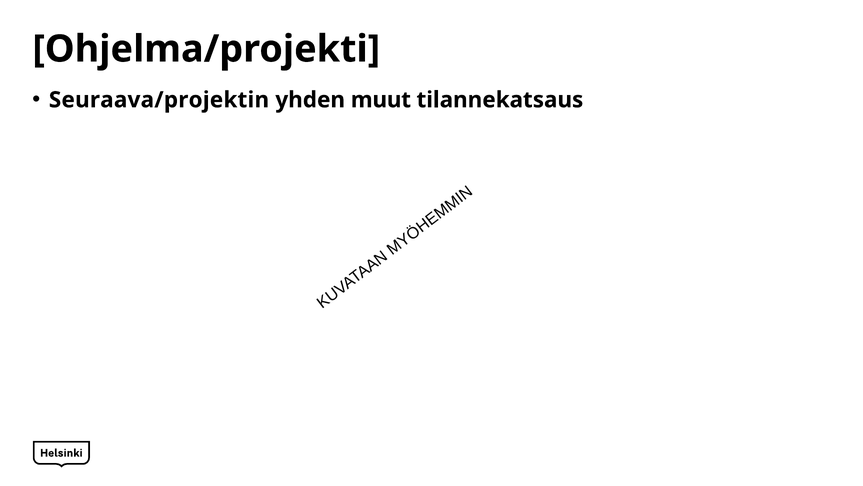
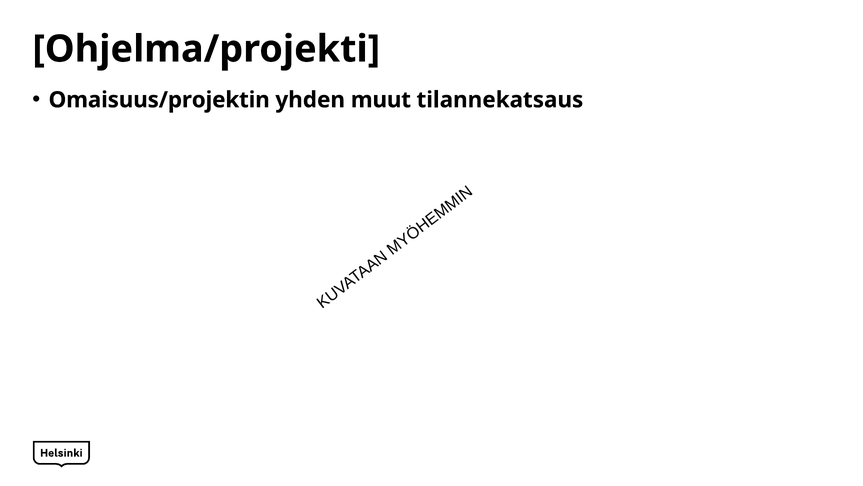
Seuraava/projektin: Seuraava/projektin -> Omaisuus/projektin (159, 100)
